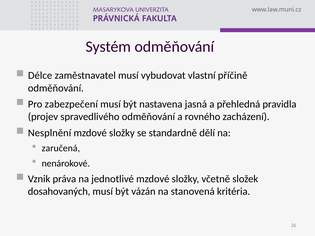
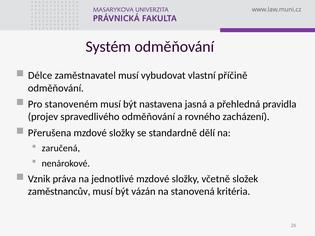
zabezpečení: zabezpečení -> stanoveném (71, 104)
Nesplnění: Nesplnění -> Přerušena (50, 133)
dosahovaných: dosahovaných -> zaměstnancův (59, 192)
